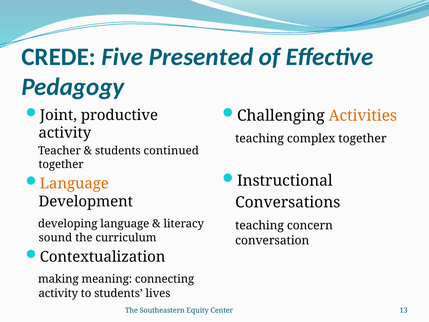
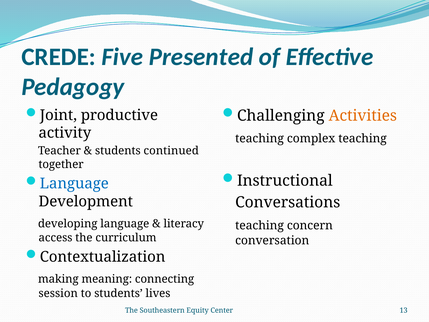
complex together: together -> teaching (363, 138)
Language colour: orange -> blue (74, 183)
sound: sound -> access (55, 238)
activity: activity -> session (58, 293)
